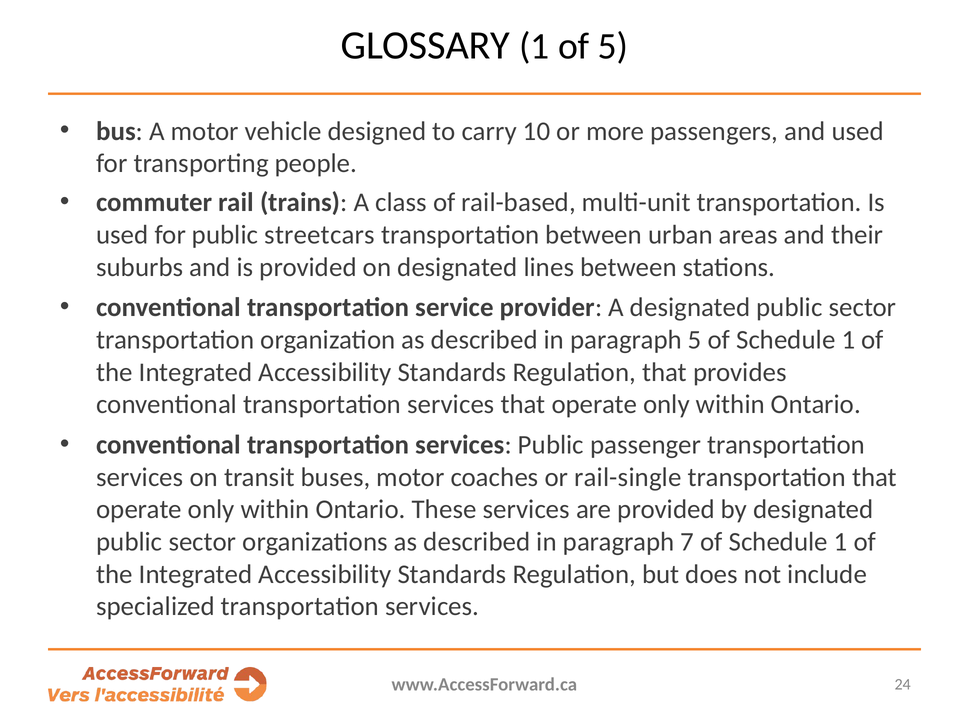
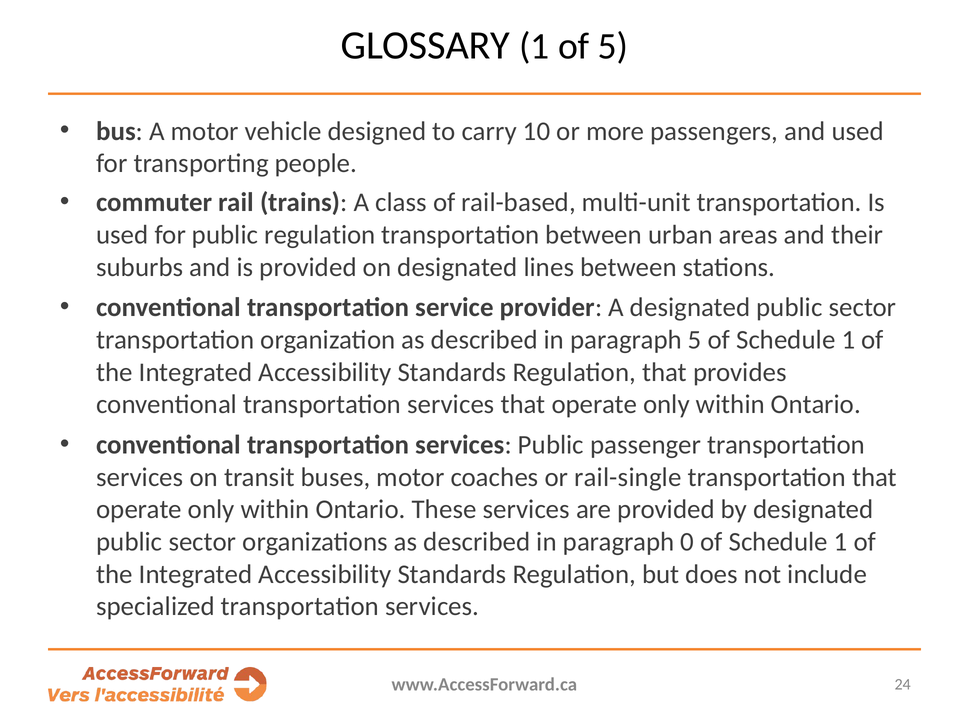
public streetcars: streetcars -> regulation (320, 235)
7: 7 -> 0 (687, 542)
